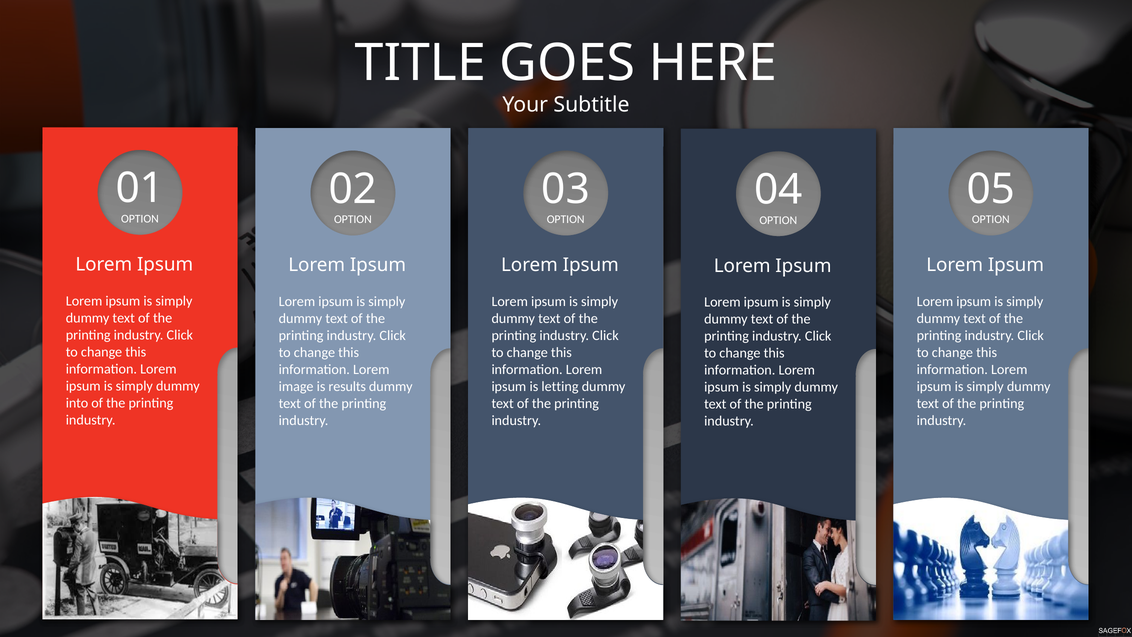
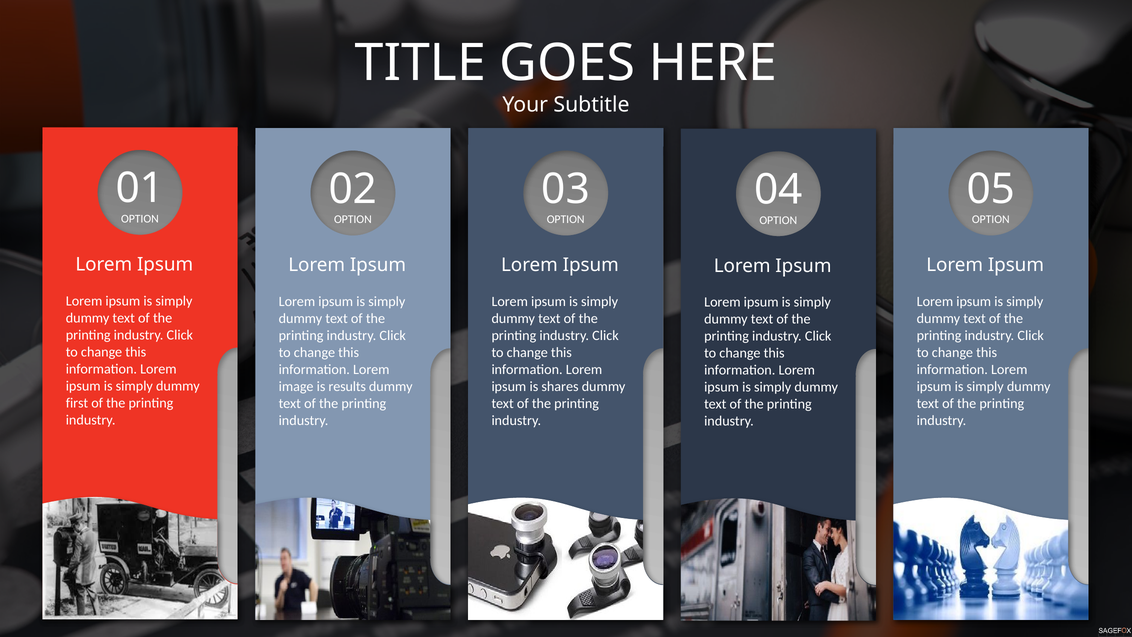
letting: letting -> shares (560, 386)
into: into -> first (77, 403)
